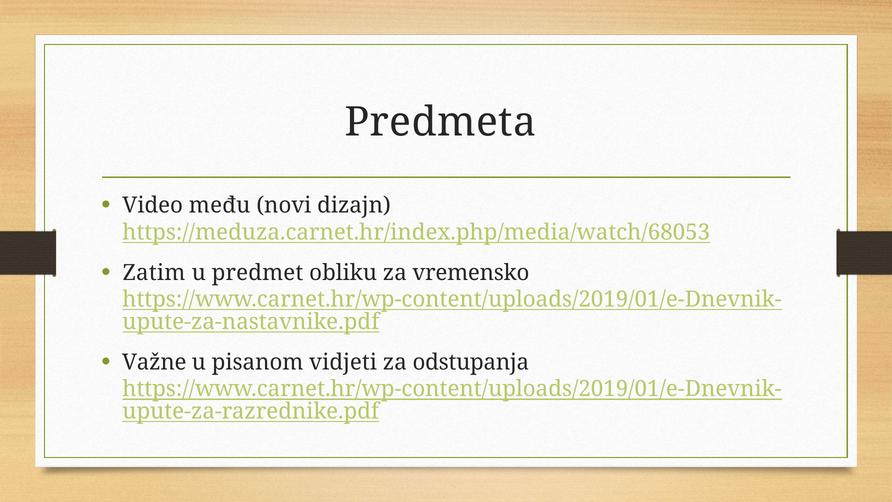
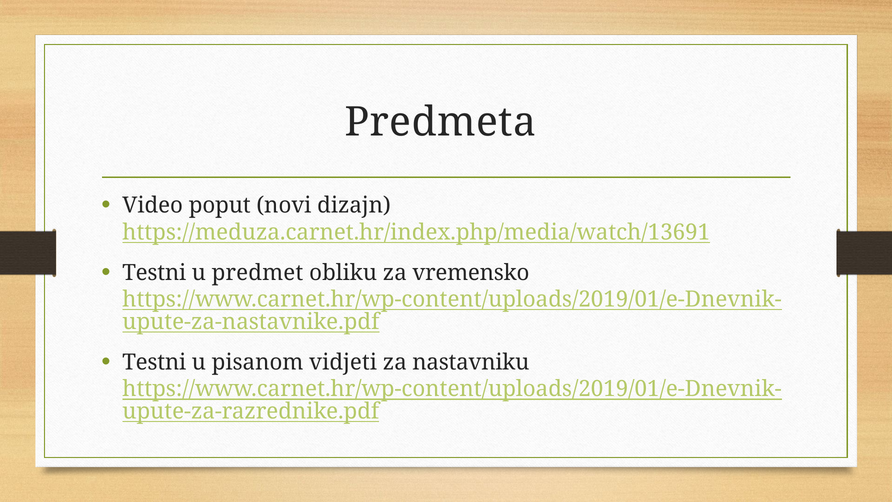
među: među -> poput (220, 205)
https://meduza.carnet.hr/index.php/media/watch/68053: https://meduza.carnet.hr/index.php/media/watch/68053 -> https://meduza.carnet.hr/index.php/media/watch/13691 (416, 232)
Zatim: Zatim -> Testni (154, 273)
Važne: Važne -> Testni (154, 362)
odstupanja: odstupanja -> nastavniku (471, 362)
